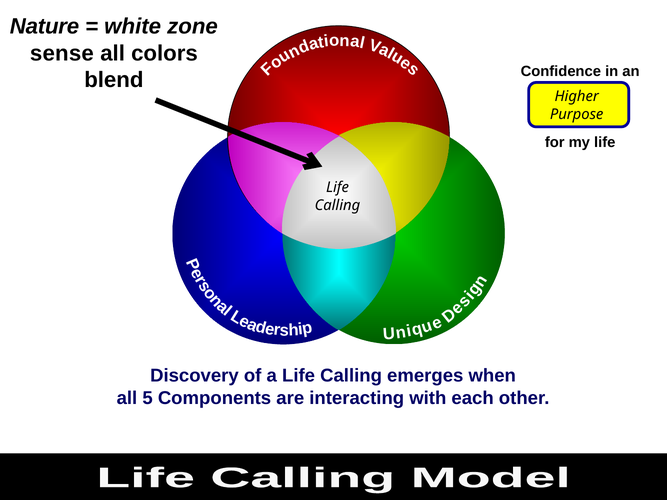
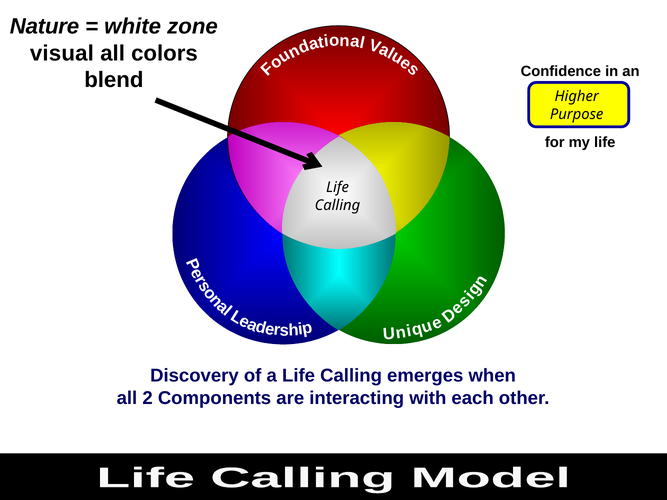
sense: sense -> visual (62, 53)
5: 5 -> 2 (148, 398)
